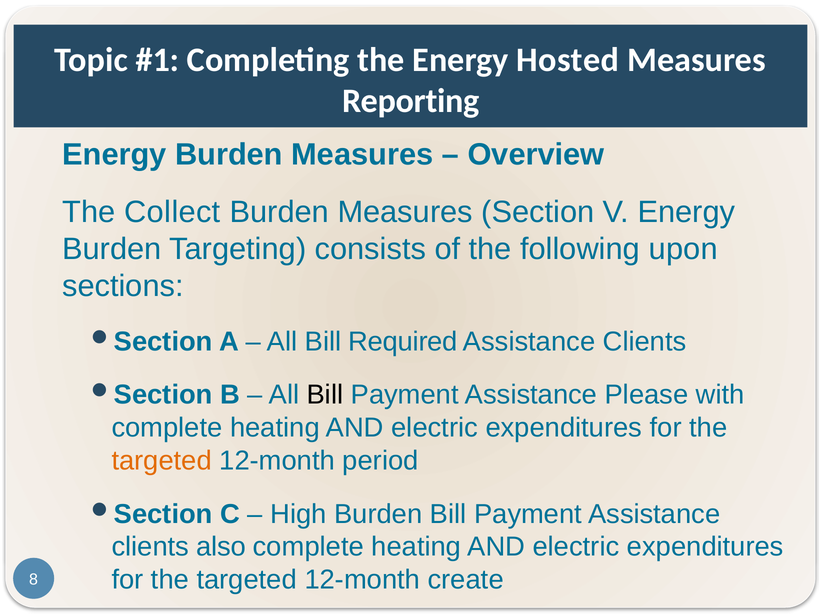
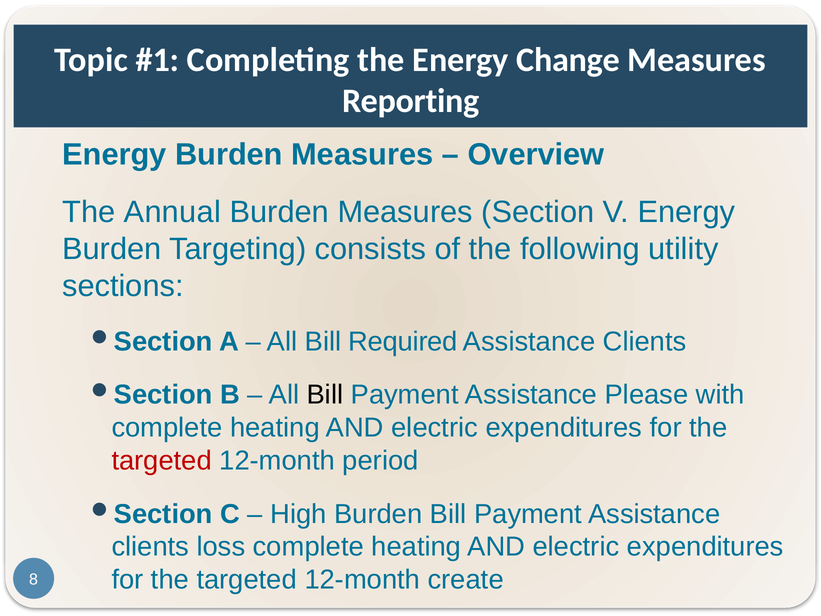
Hosted: Hosted -> Change (568, 60)
Collect: Collect -> Annual (172, 212)
upon: upon -> utility (683, 249)
targeted colour: orange -> red (162, 460)
also: also -> loss (221, 547)
